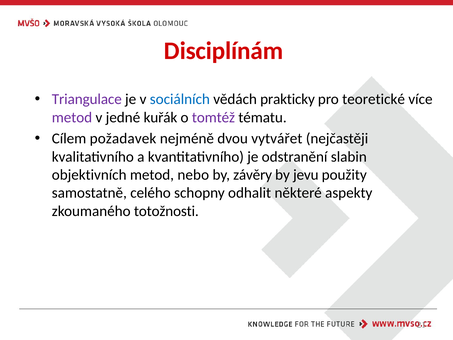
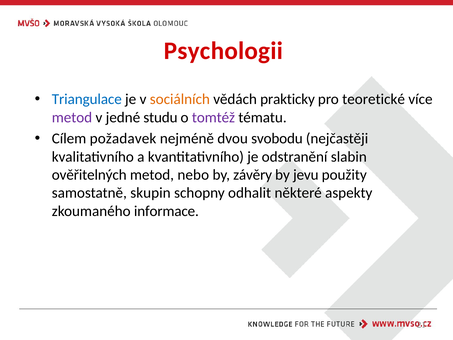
Disciplínám: Disciplínám -> Psychologii (223, 51)
Triangulace colour: purple -> blue (87, 99)
sociálních colour: blue -> orange (180, 99)
kuřák: kuřák -> studu (160, 117)
vytvářet: vytvářet -> svobodu (277, 138)
objektivních: objektivních -> ověřitelných (89, 175)
celého: celého -> skupin (150, 193)
totožnosti: totožnosti -> informace (166, 211)
